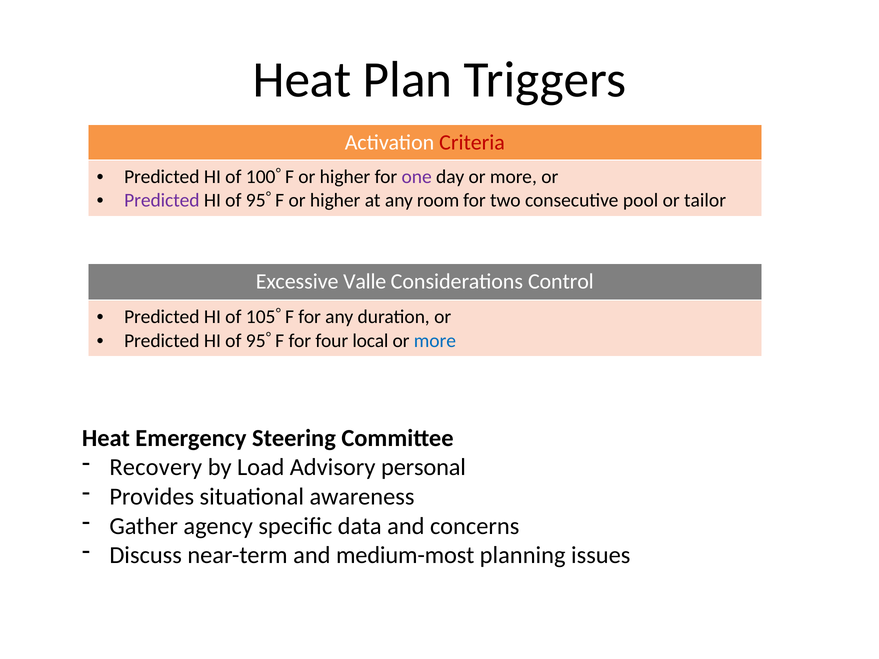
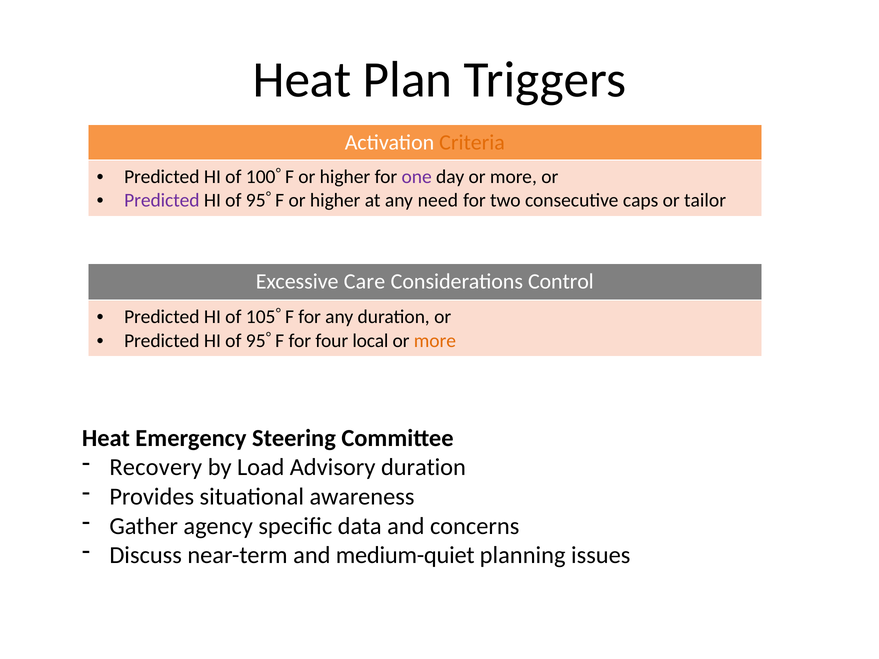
Criteria colour: red -> orange (472, 143)
room: room -> need (438, 201)
pool: pool -> caps (641, 201)
Valle: Valle -> Care (365, 282)
more colour: blue -> orange (435, 341)
Advisory personal: personal -> duration (423, 468)
medium-most: medium-most -> medium-quiet (405, 555)
